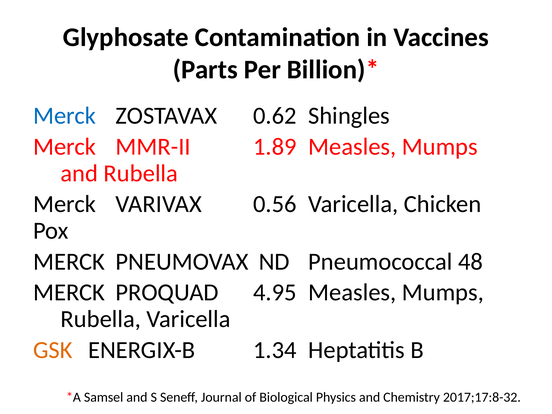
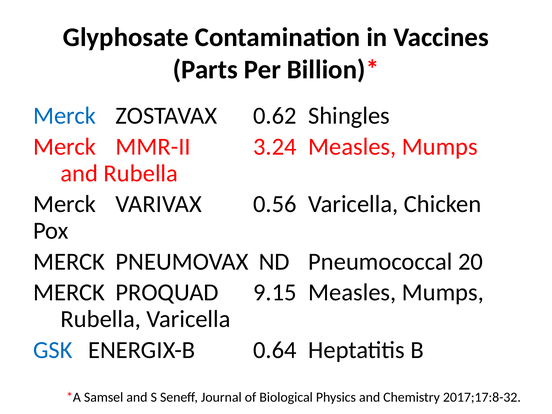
1.89: 1.89 -> 3.24 (275, 147)
48: 48 -> 20 (470, 262)
4.95: 4.95 -> 9.15 (275, 293)
GSK colour: orange -> blue (53, 350)
1.34: 1.34 -> 0.64 (275, 350)
